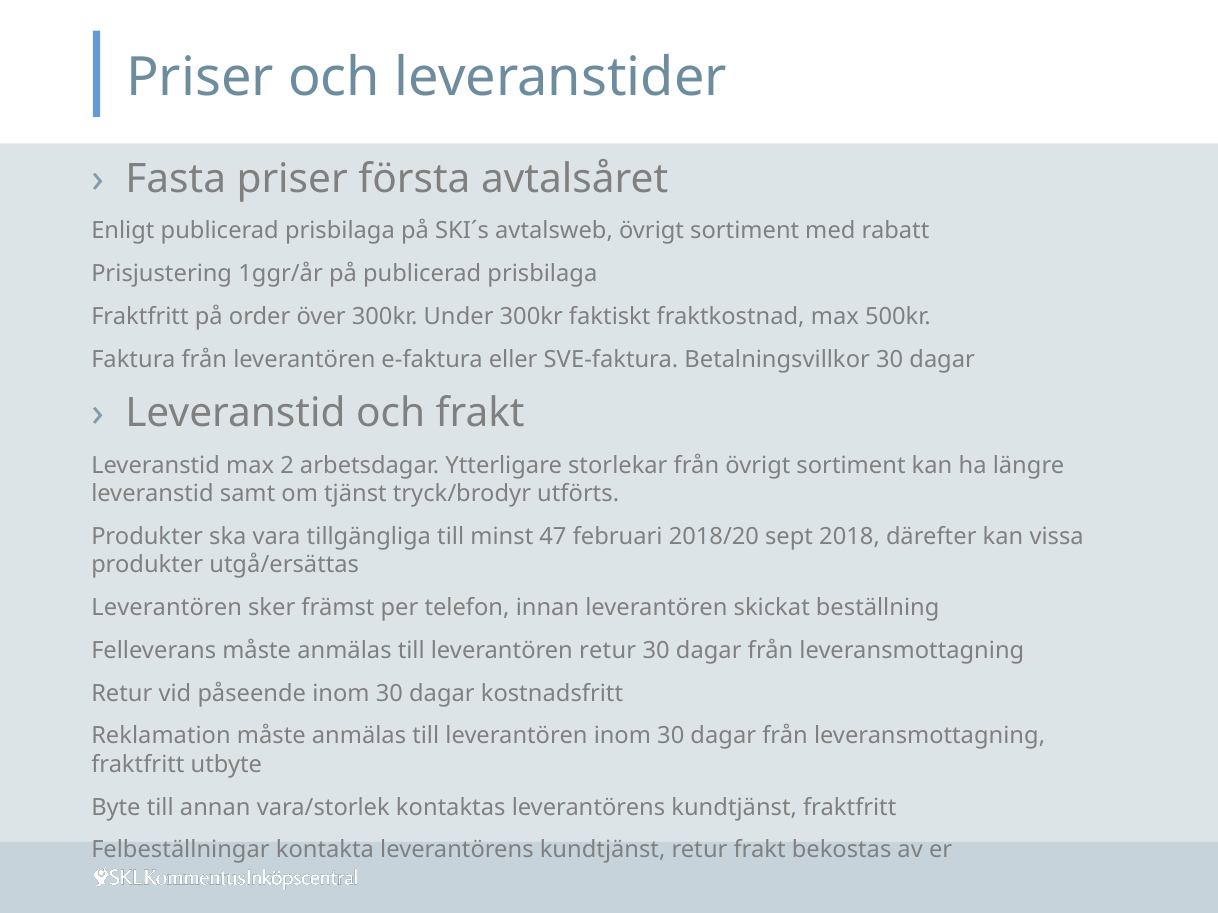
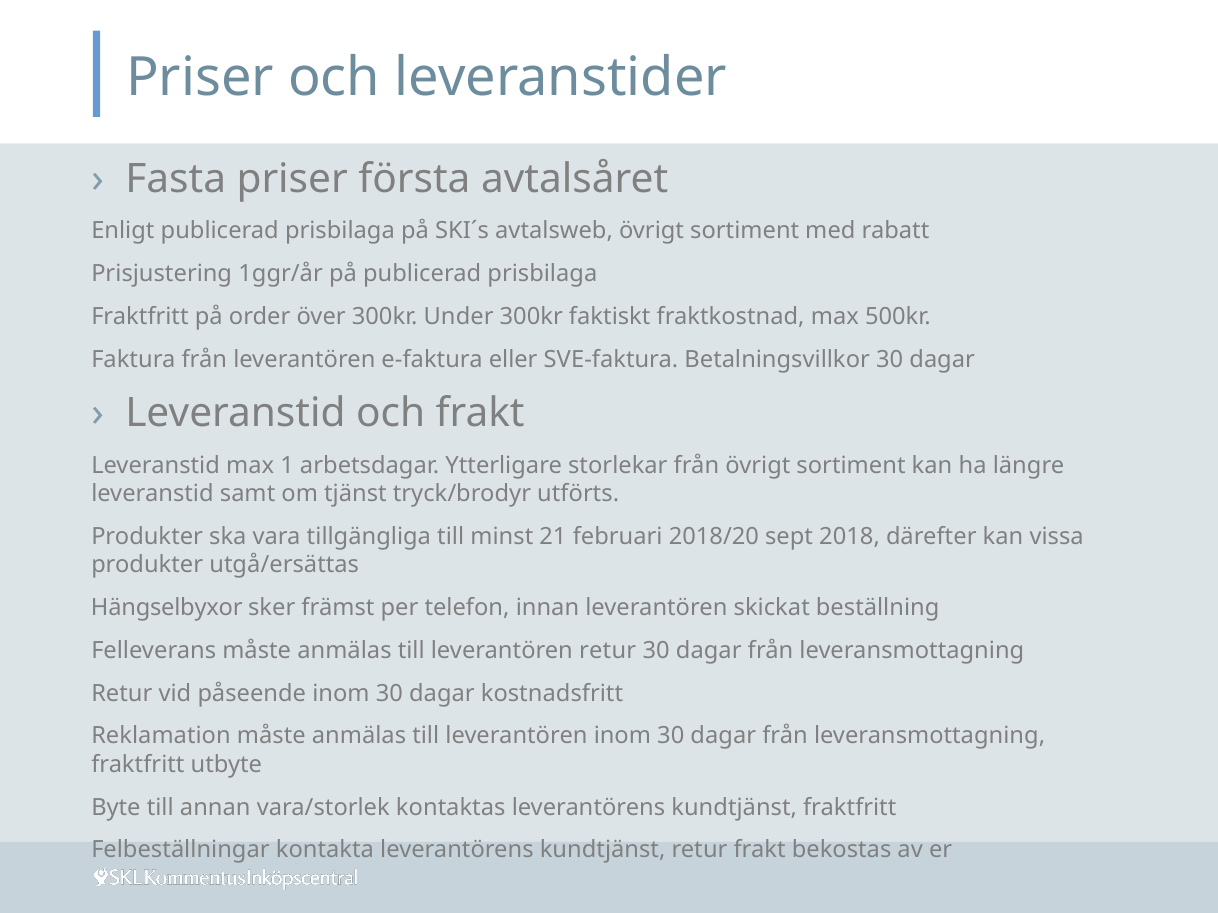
2: 2 -> 1 (287, 465)
47: 47 -> 21 (553, 537)
Leverantören: Leverantören -> Hängselbyxor (167, 608)
